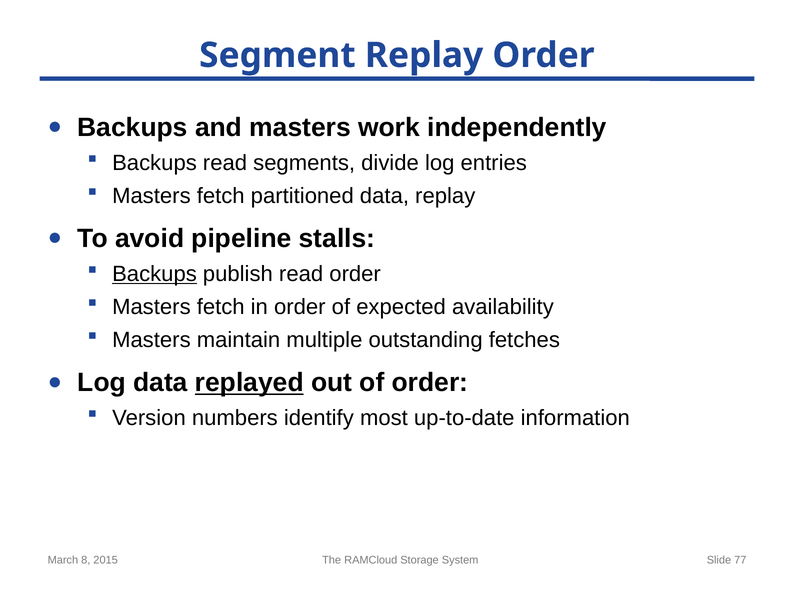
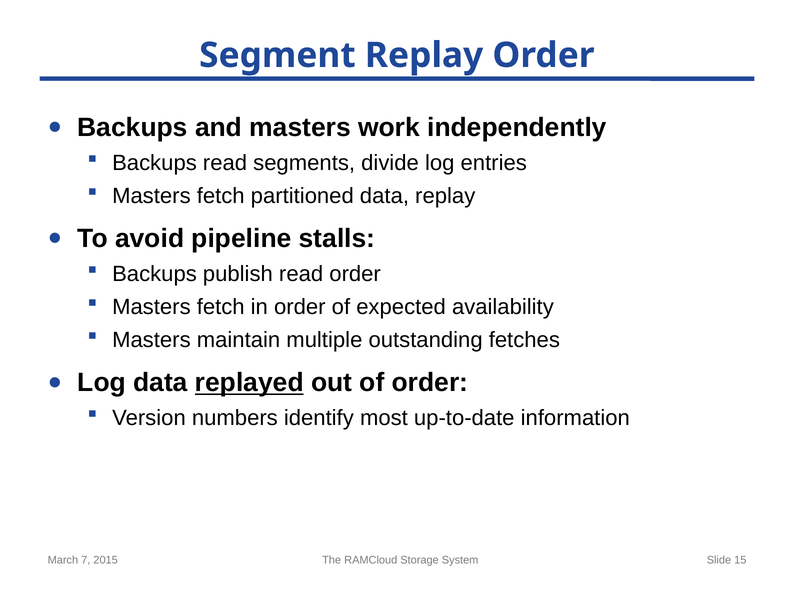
Backups underline: present -> none (154, 274)
8: 8 -> 7 (86, 561)
77: 77 -> 15 (740, 561)
